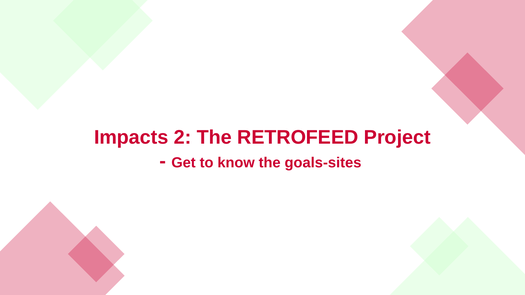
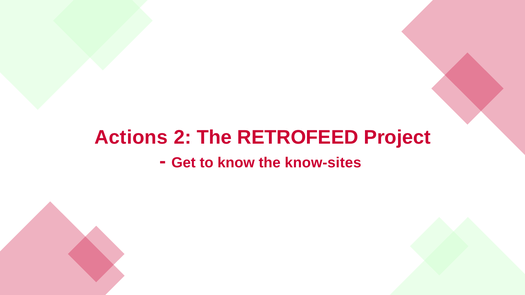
Impacts: Impacts -> Actions (131, 137)
goals-sites: goals-sites -> know-sites (323, 163)
